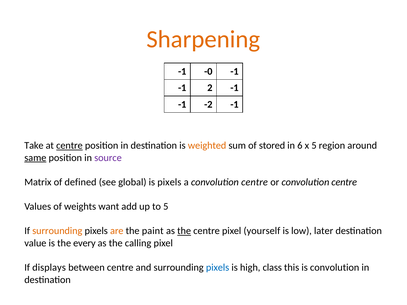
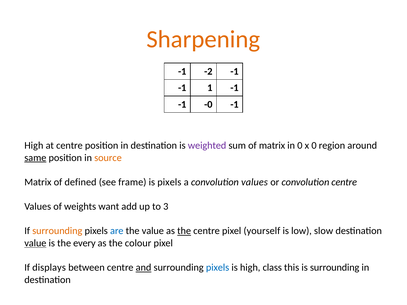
-0: -0 -> -2 (208, 71)
2: 2 -> 1 (210, 88)
-2: -2 -> -0 (208, 104)
Take: Take -> High (34, 146)
centre underline: present -> none (69, 146)
weighted colour: orange -> purple (207, 146)
of stored: stored -> matrix (272, 146)
in 6: 6 -> 0 (300, 146)
x 5: 5 -> 0 (314, 146)
source colour: purple -> orange (108, 158)
global: global -> frame (132, 182)
a convolution centre: centre -> values (255, 182)
to 5: 5 -> 3 (166, 207)
are colour: orange -> blue (117, 231)
the paint: paint -> value (153, 231)
later: later -> slow (324, 231)
value underline: none -> present (35, 243)
calling: calling -> colour (138, 243)
and underline: none -> present (144, 268)
is convolution: convolution -> surrounding (335, 268)
